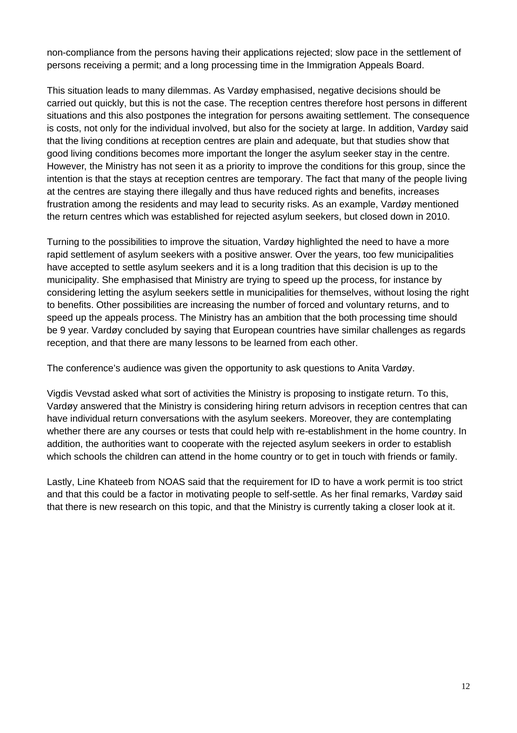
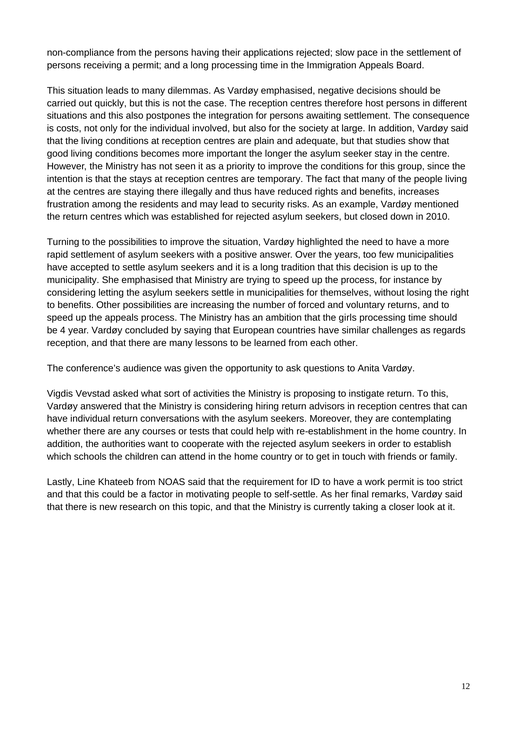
both: both -> girls (348, 318)
9: 9 -> 4 (63, 330)
